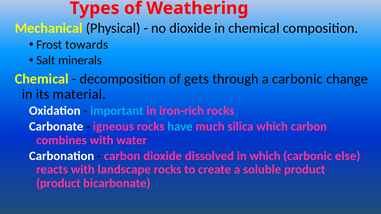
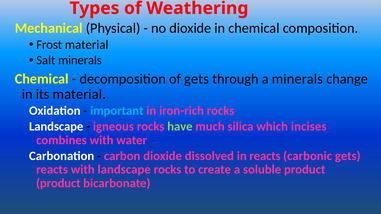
Frost towards: towards -> material (87, 45)
a carbonic: carbonic -> minerals (297, 79)
Carbonate: Carbonate -> Landscape (56, 127)
have colour: light blue -> light green (180, 127)
which carbon: carbon -> incises (309, 127)
in which: which -> reacts (265, 156)
carbonic else: else -> gets (348, 156)
